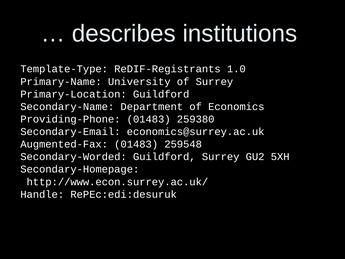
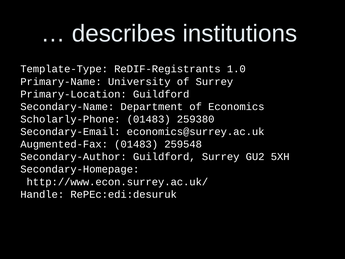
Providing-Phone: Providing-Phone -> Scholarly-Phone (70, 119)
Secondary-Worded: Secondary-Worded -> Secondary-Author (74, 157)
